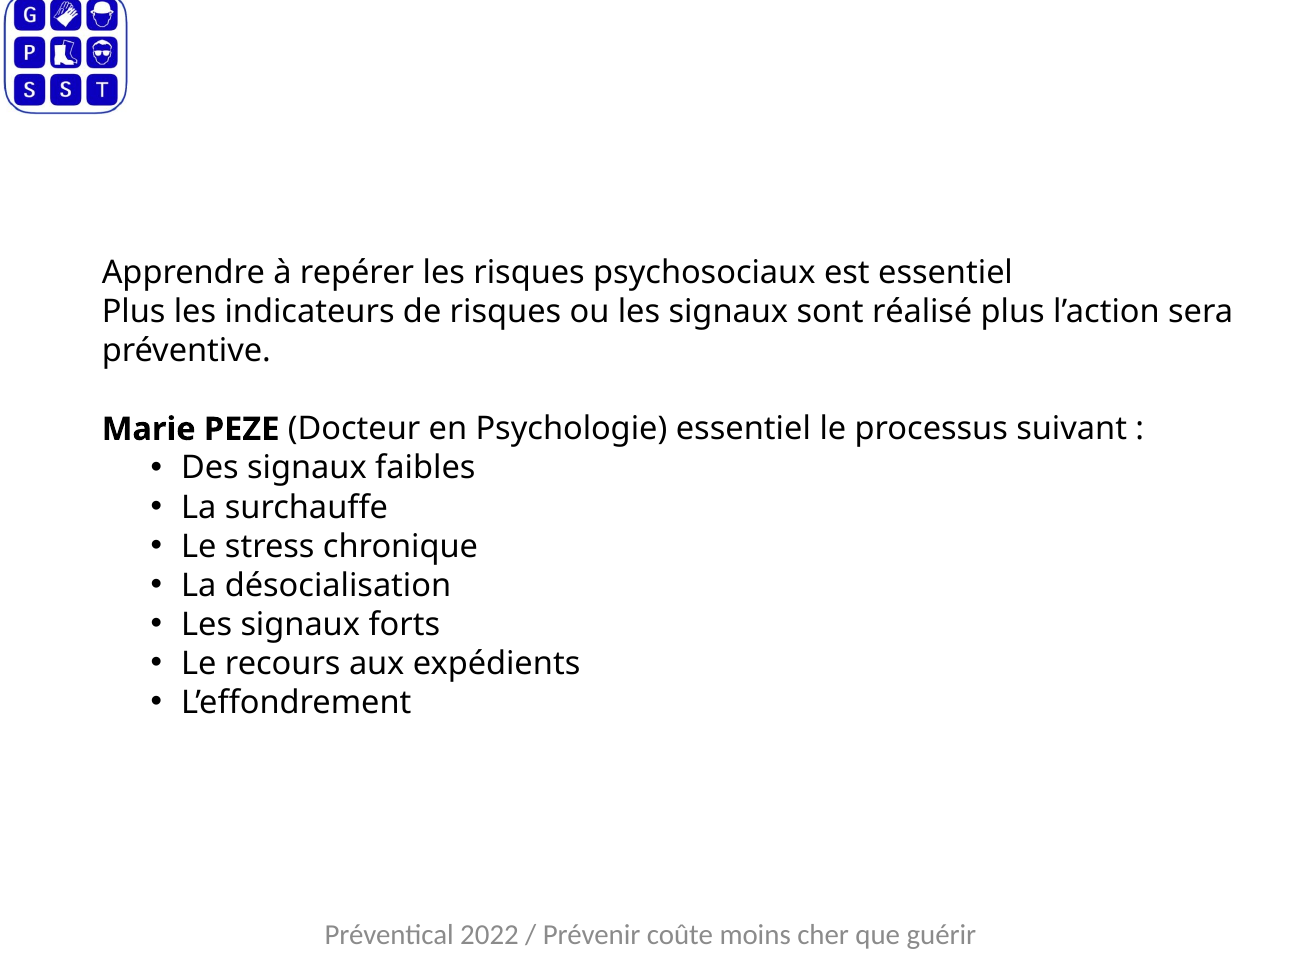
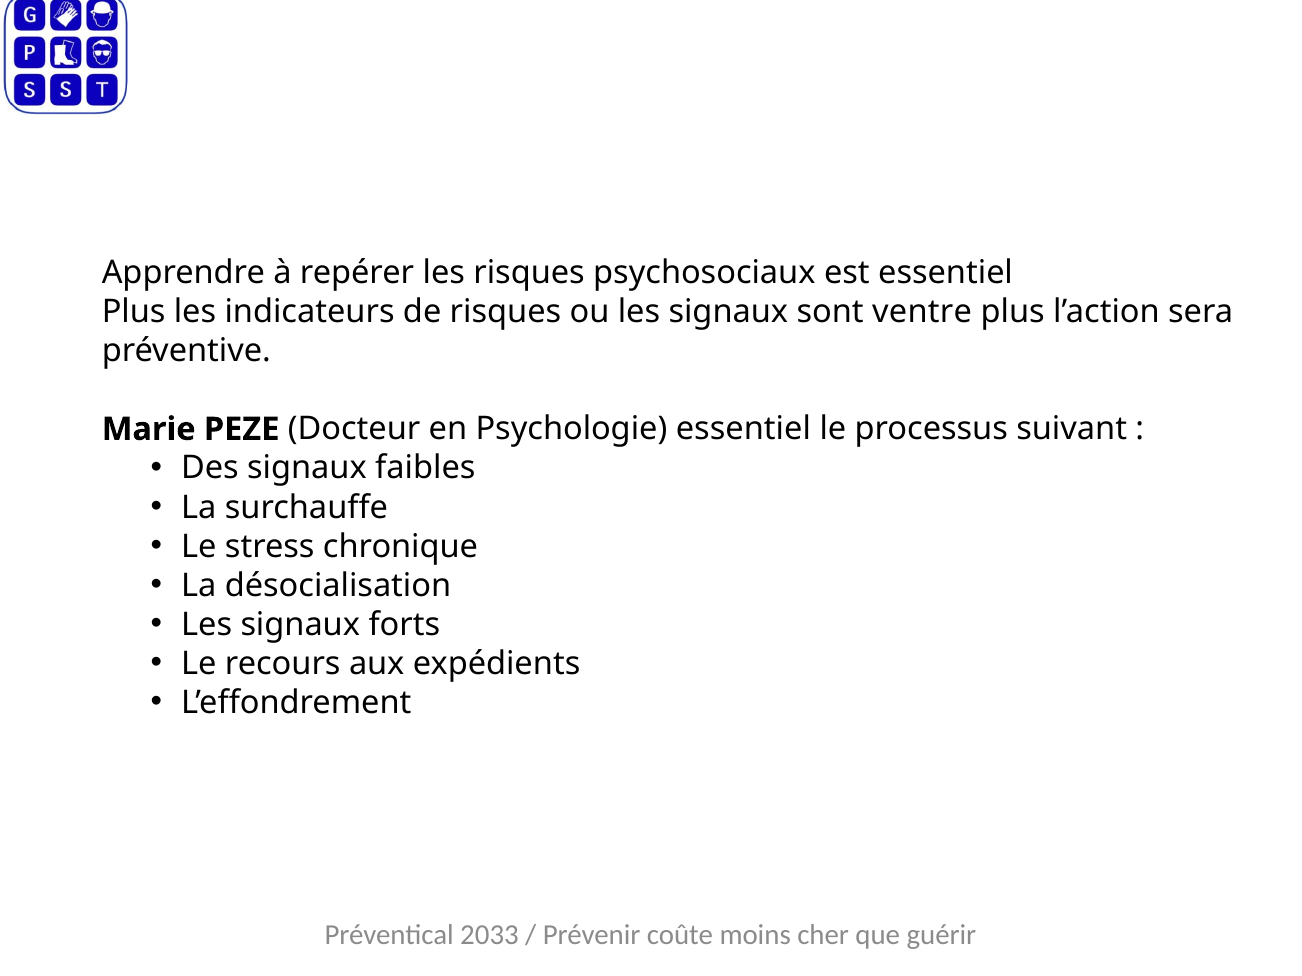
réalisé: réalisé -> ventre (922, 312)
2022: 2022 -> 2033 (489, 935)
